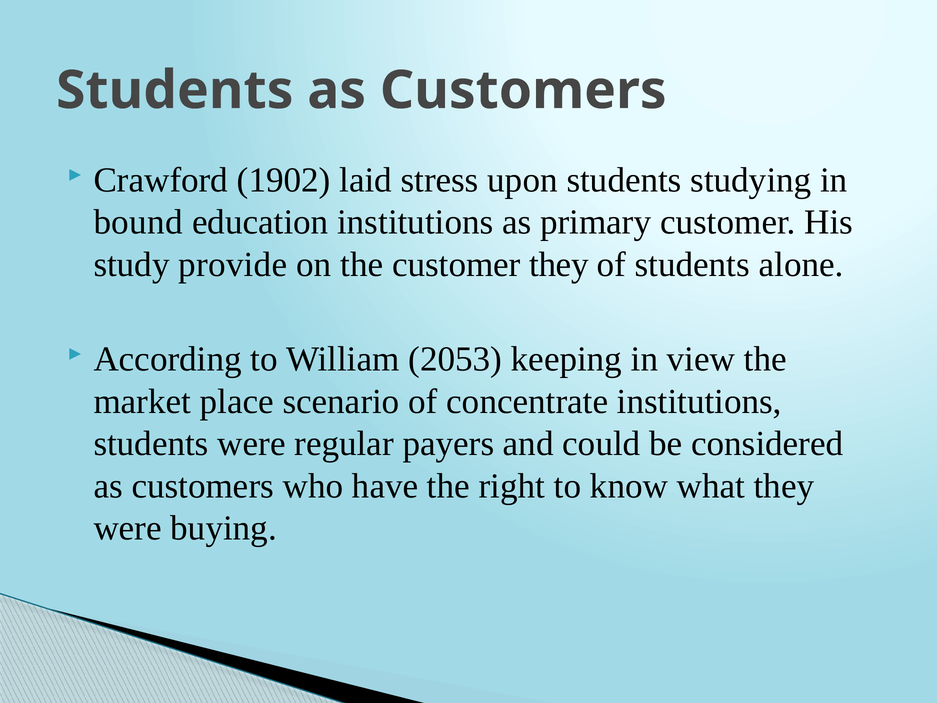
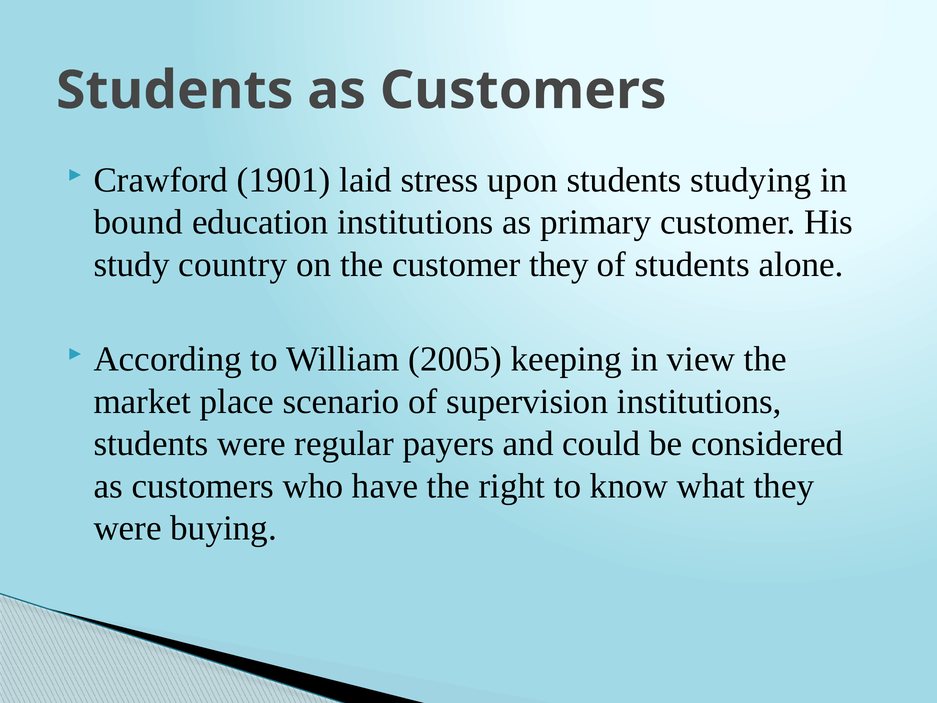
1902: 1902 -> 1901 (284, 180)
provide: provide -> country (233, 264)
2053: 2053 -> 2005 (455, 359)
concentrate: concentrate -> supervision (527, 401)
